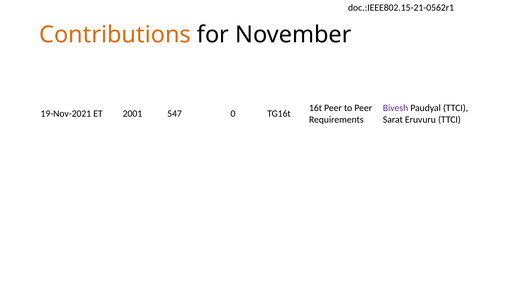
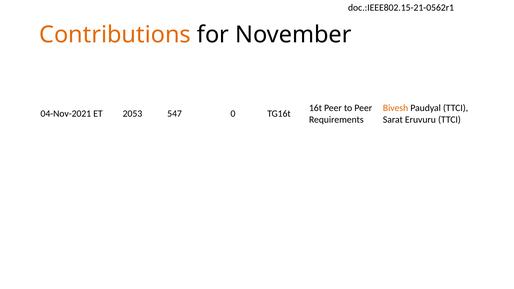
Bivesh colour: purple -> orange (396, 108)
19-Nov-2021: 19-Nov-2021 -> 04-Nov-2021 (66, 114)
2001: 2001 -> 2053 (132, 114)
